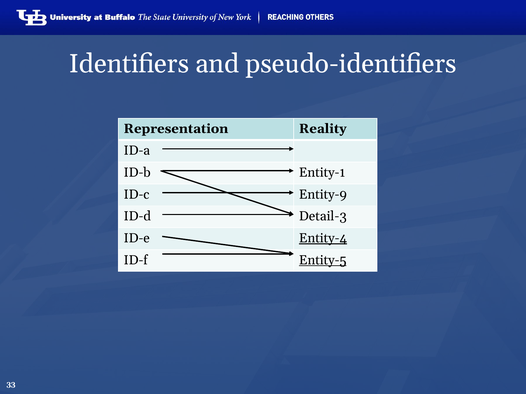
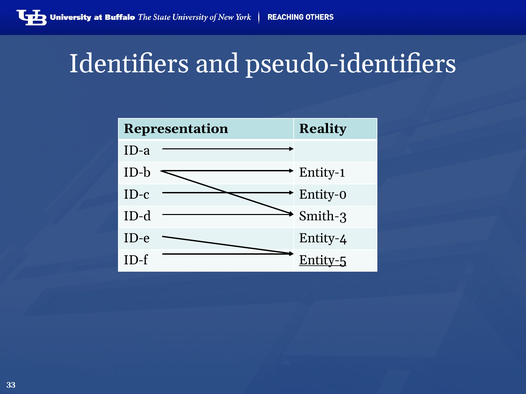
Entity-9: Entity-9 -> Entity-0 (323, 195)
Detail-3: Detail-3 -> Smith-3 (323, 217)
Entity-4 underline: present -> none (323, 238)
